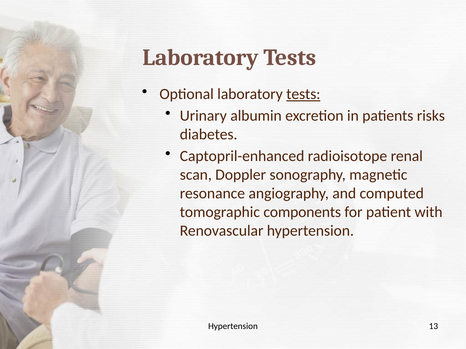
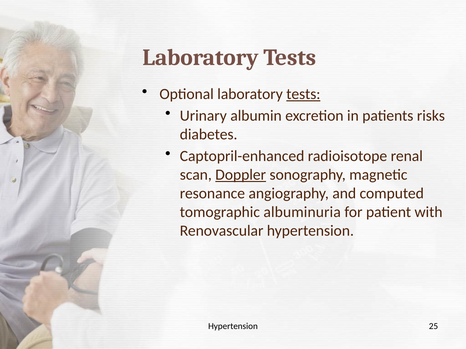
Doppler underline: none -> present (241, 175)
components: components -> albuminuria (302, 212)
13: 13 -> 25 (433, 327)
